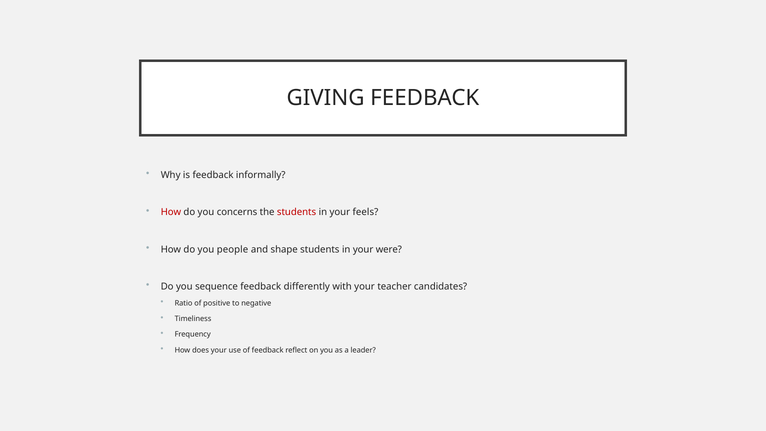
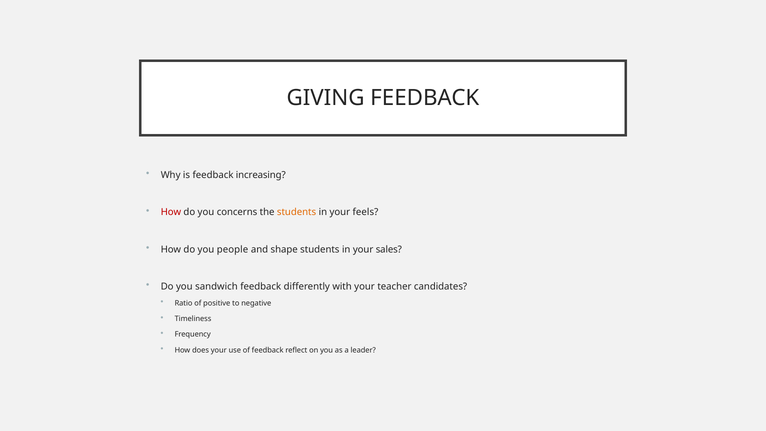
informally: informally -> increasing (261, 175)
students colour: red -> orange (297, 212)
were: were -> sales (389, 249)
sequence: sequence -> sandwich (216, 286)
